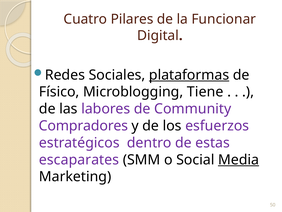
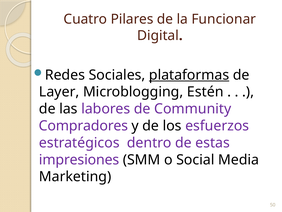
Físico: Físico -> Layer (59, 92)
Tiene: Tiene -> Estén (205, 92)
escaparates: escaparates -> impresiones (79, 159)
Media underline: present -> none (239, 159)
